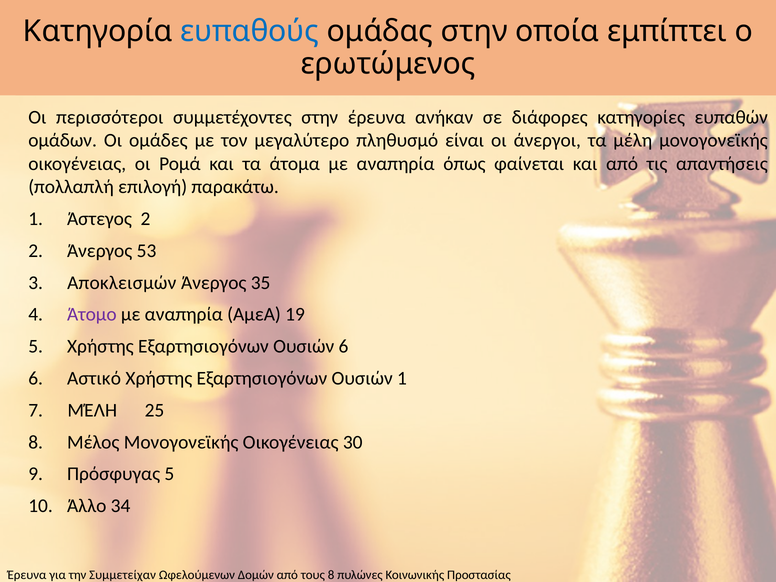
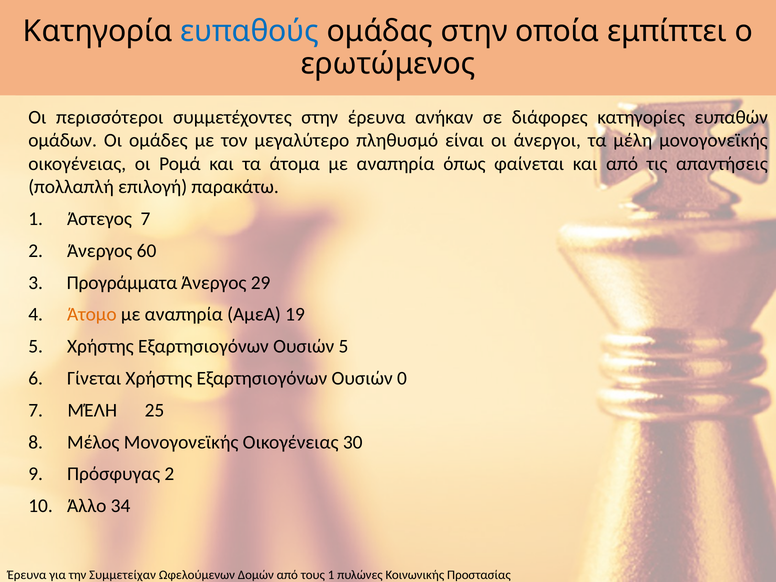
Άστεγος 2: 2 -> 7 (145, 219)
53: 53 -> 60 (147, 251)
Αποκλεισμών: Αποκλεισμών -> Προγράμματα (122, 283)
35: 35 -> 29 (261, 283)
Άτομο colour: purple -> orange (92, 315)
Ουσιών 6: 6 -> 5 (344, 346)
Αστικό: Αστικό -> Γίνεται (94, 378)
Ουσιών 1: 1 -> 0 (402, 378)
Πρόσφυγας 5: 5 -> 2 (169, 474)
τους 8: 8 -> 1 (331, 575)
